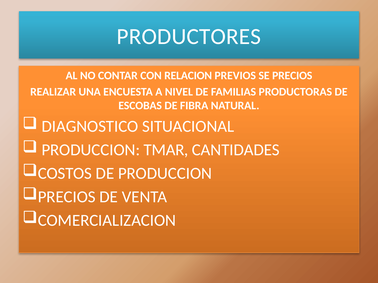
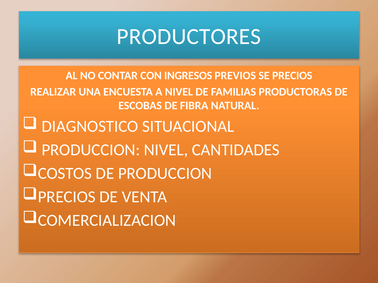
RELACION: RELACION -> INGRESOS (188, 76)
PRODUCCION TMAR: TMAR -> NIVEL (166, 150)
